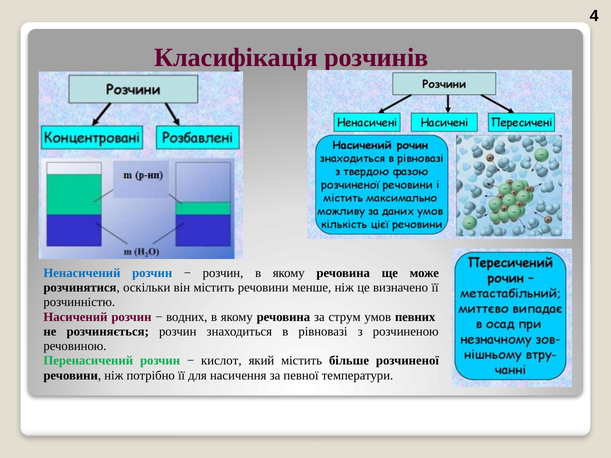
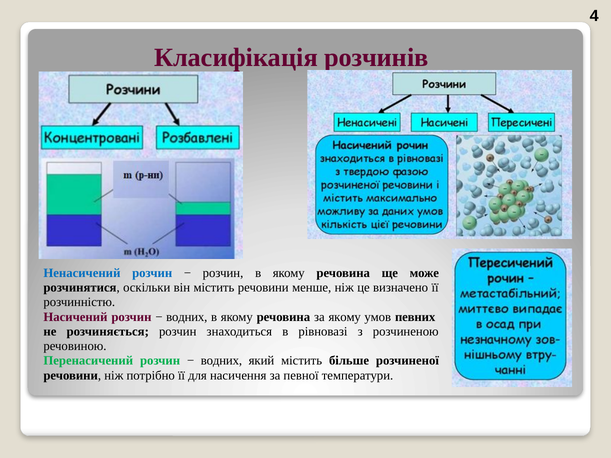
за струм: струм -> якому (345, 317)
кислот: кислот -> водних (221, 361)
